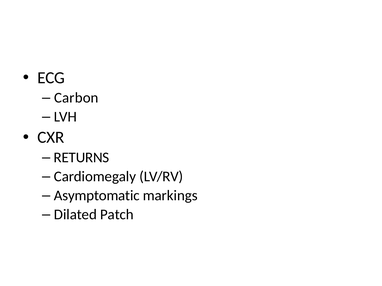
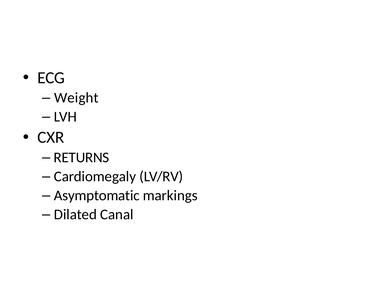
Carbon: Carbon -> Weight (76, 98)
Patch: Patch -> Canal (117, 215)
